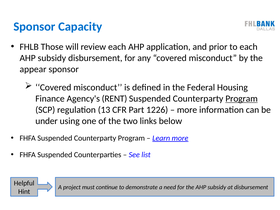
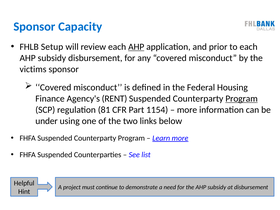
Those: Those -> Setup (52, 47)
AHP underline: none -> present (136, 47)
appear: appear -> victims (33, 69)
13: 13 -> 81 (104, 110)
1226: 1226 -> 1154 (157, 110)
